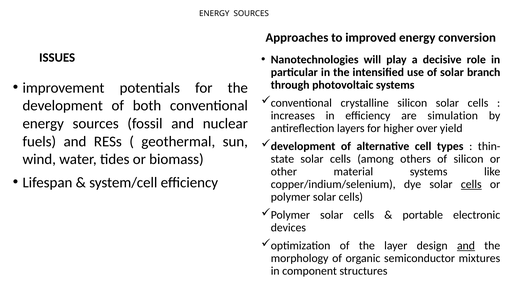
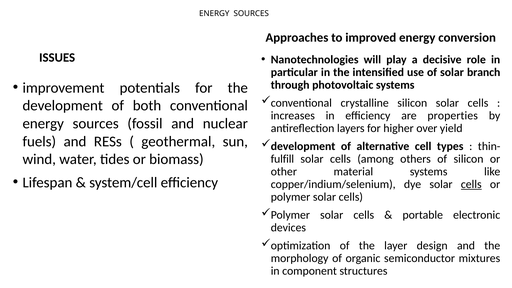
simulation: simulation -> properties (453, 116)
state: state -> fulfill (282, 159)
and underline: present -> none (466, 246)
